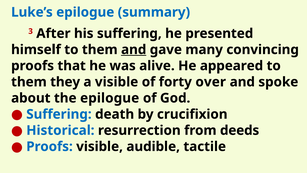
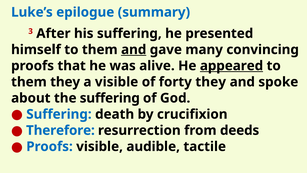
appeared underline: none -> present (232, 66)
forty over: over -> they (211, 82)
the epilogue: epilogue -> suffering (110, 98)
Historical: Historical -> Therefore (60, 130)
